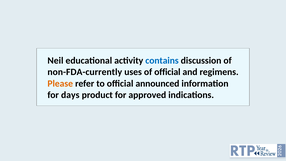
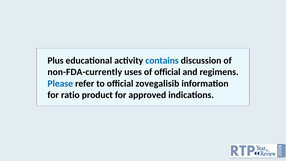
Neil: Neil -> Plus (56, 61)
Please colour: orange -> blue (60, 83)
announced: announced -> zovegalisib (157, 83)
days: days -> ratio (70, 95)
